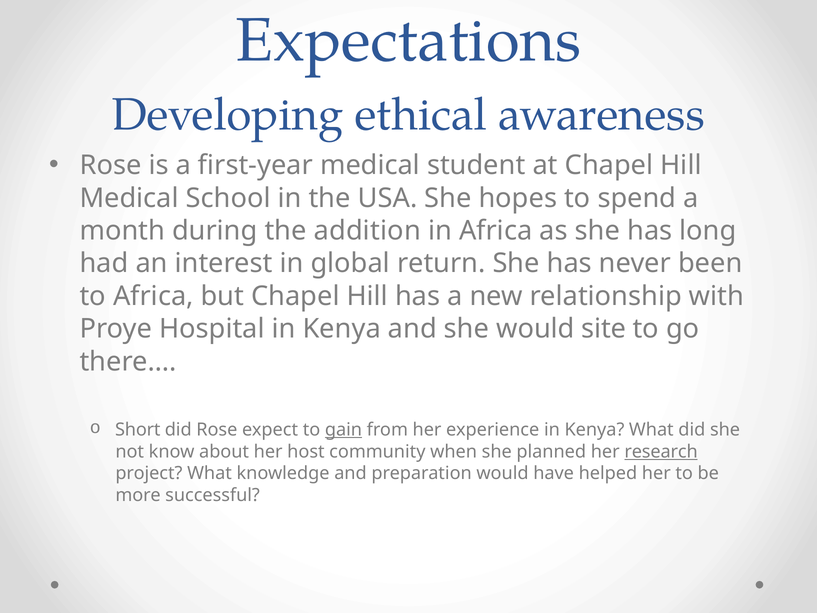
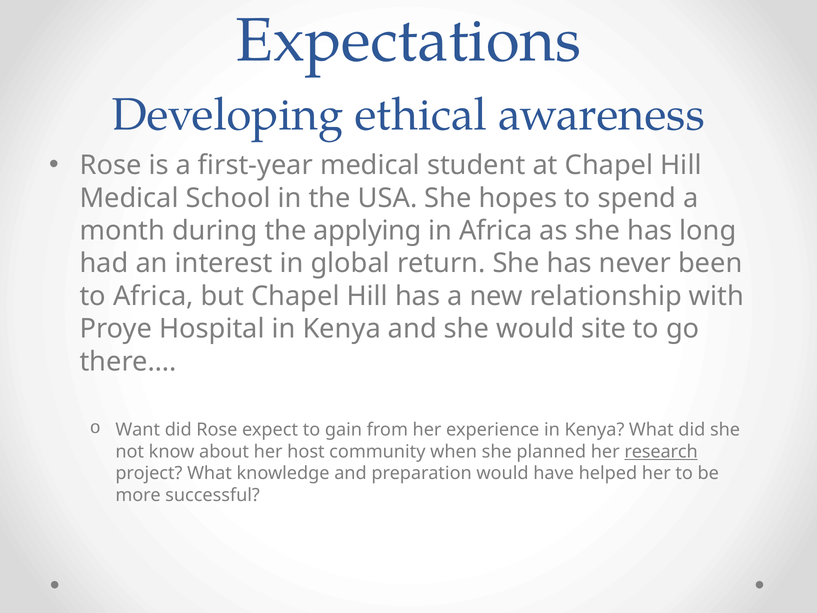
addition: addition -> applying (367, 231)
Short: Short -> Want (138, 430)
gain underline: present -> none (344, 430)
